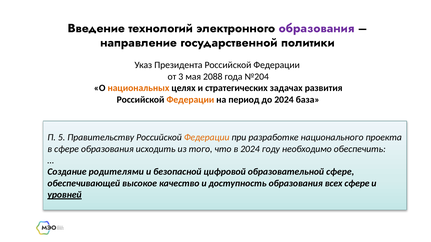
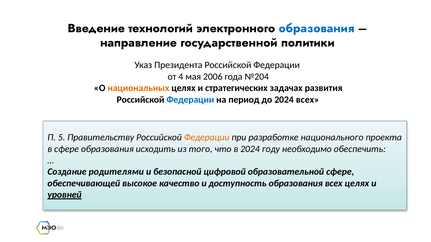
образования colour: purple -> blue (316, 28)
3: 3 -> 4 (181, 77)
2088: 2088 -> 2006 (213, 77)
Федерации colour: orange -> blue (190, 100)
2024 база: база -> всех (308, 100)
всех сфере: сфере -> целях (357, 184)
